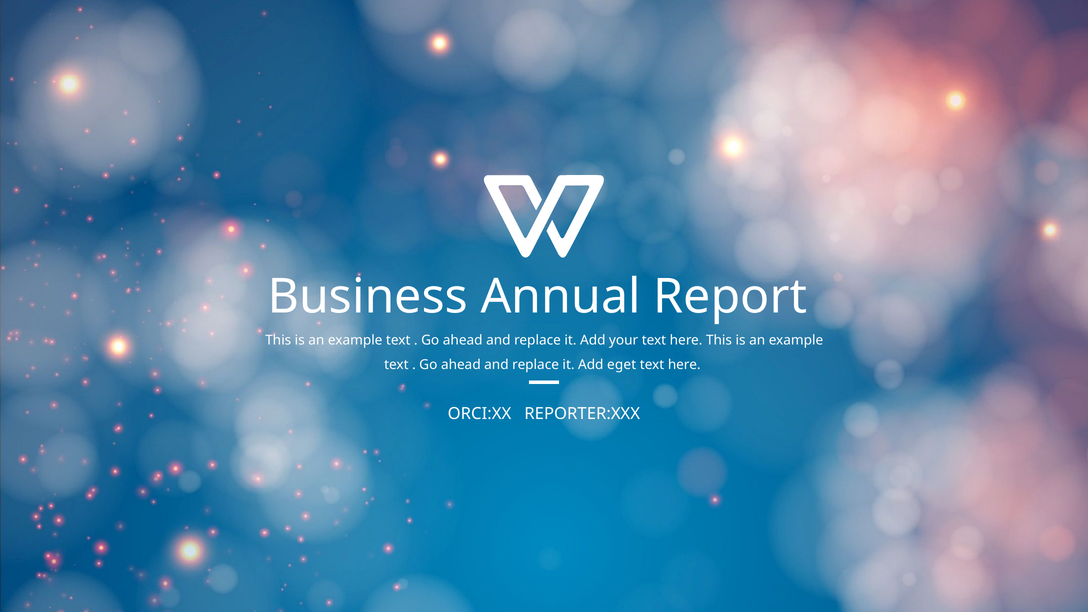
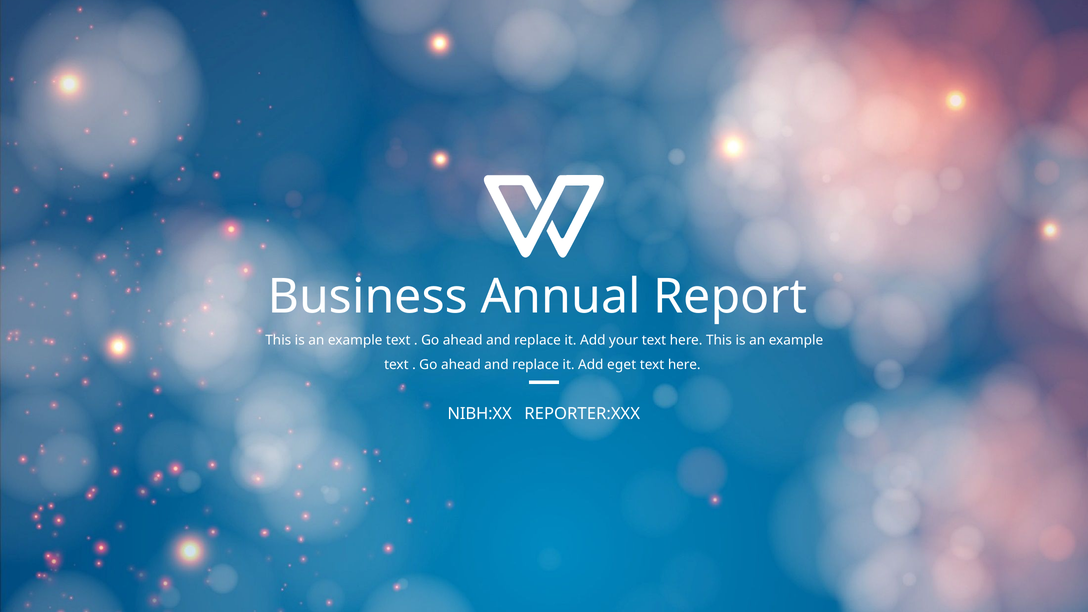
ORCI:XX: ORCI:XX -> NIBH:XX (480, 414)
